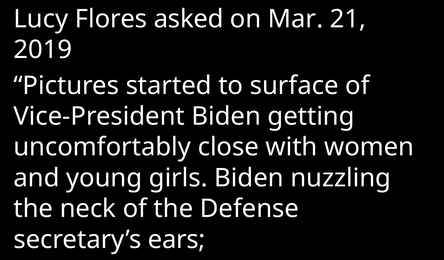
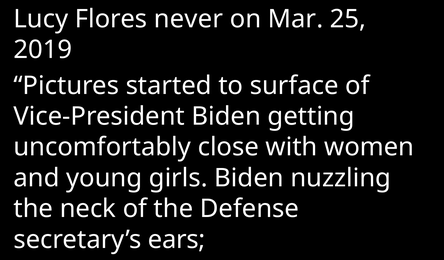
asked: asked -> never (188, 19)
21: 21 -> 25 (348, 19)
